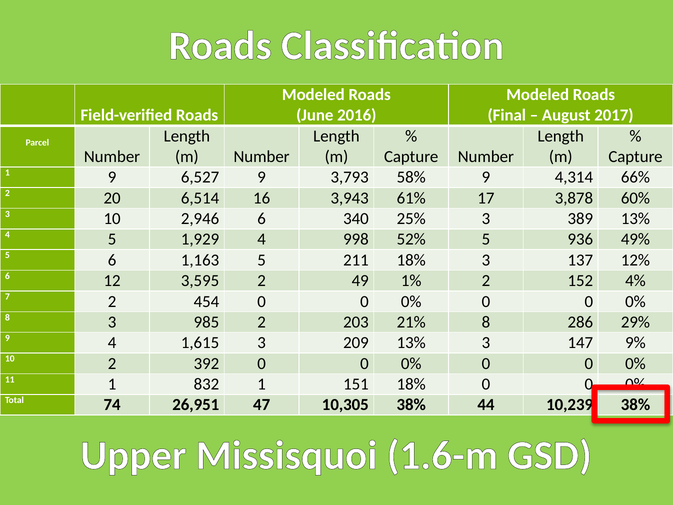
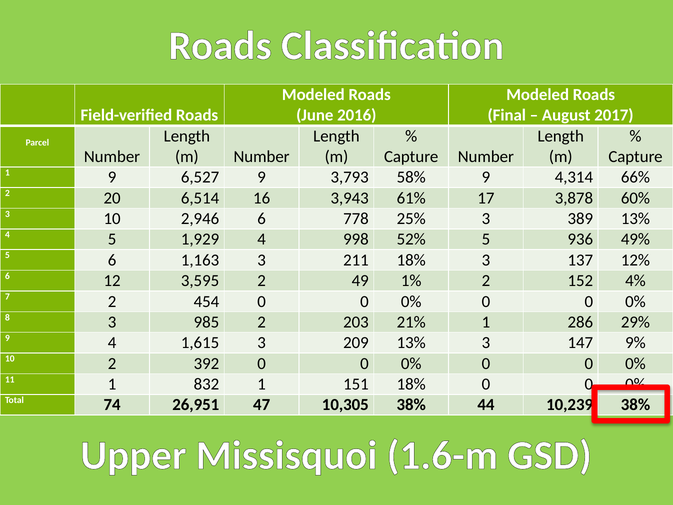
340: 340 -> 778 (356, 219)
1,163 5: 5 -> 3 (262, 260)
21% 8: 8 -> 1 (486, 322)
